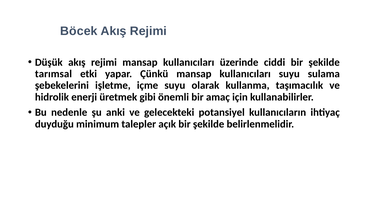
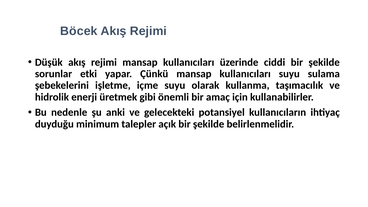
tarımsal: tarımsal -> sorunlar (54, 74)
